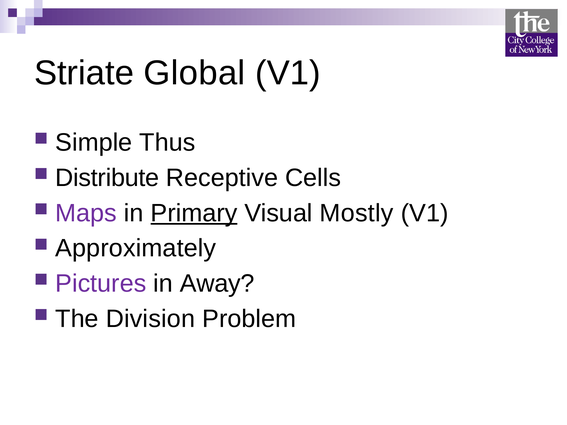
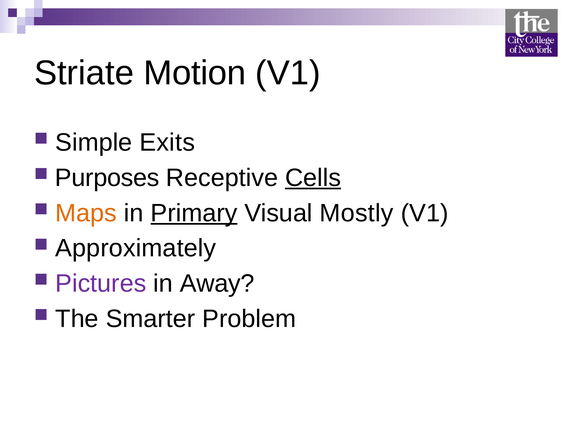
Global: Global -> Motion (195, 73)
Thus: Thus -> Exits (167, 143)
Distribute: Distribute -> Purposes (107, 178)
Cells underline: none -> present (313, 178)
Maps colour: purple -> orange (86, 213)
Division: Division -> Smarter (150, 319)
